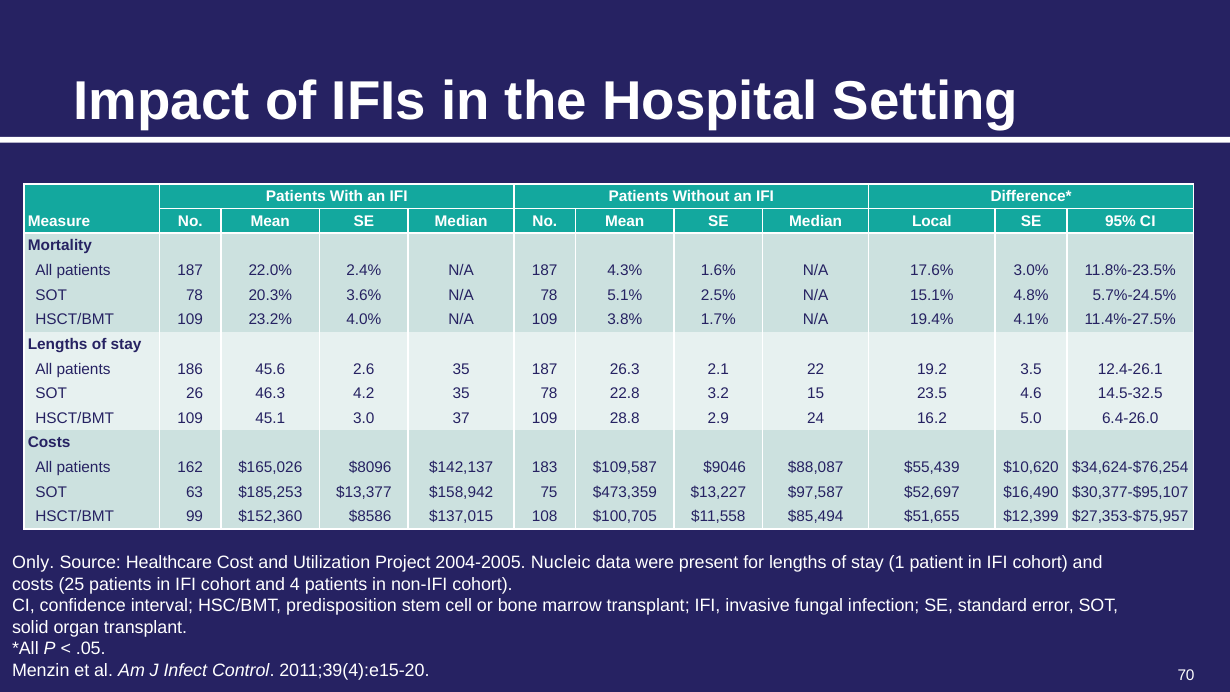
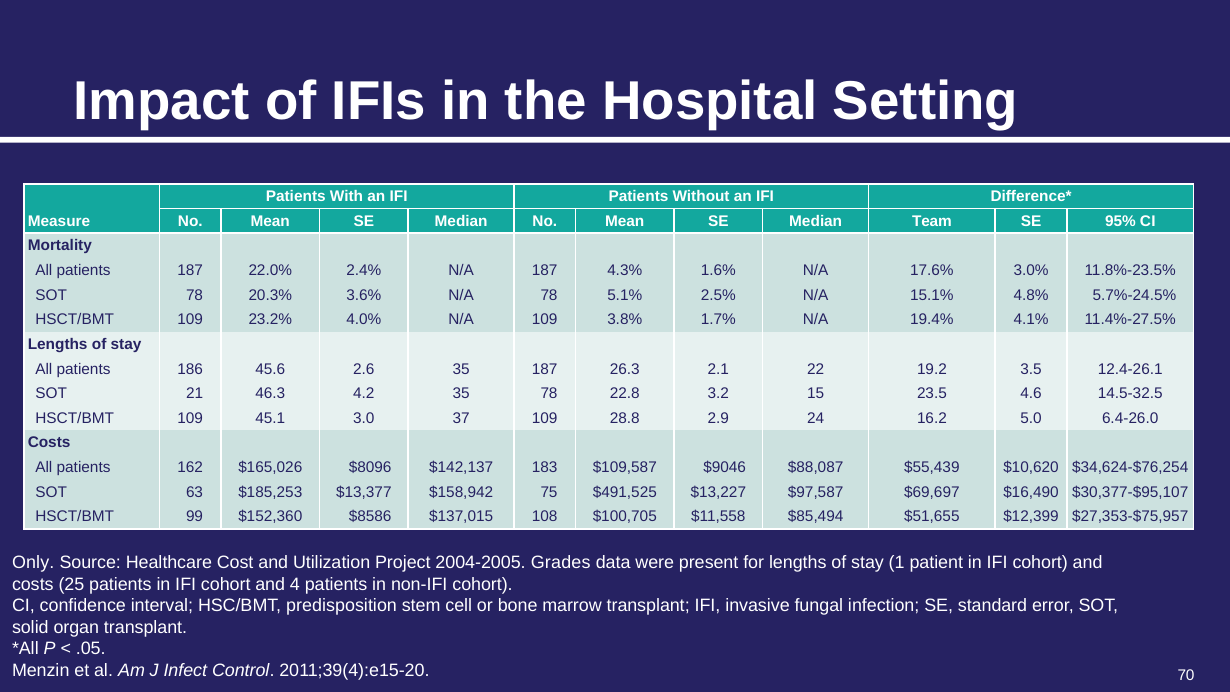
Local: Local -> Team (932, 221)
26: 26 -> 21 (195, 394)
$473,359: $473,359 -> $491,525 (625, 492)
$52,697: $52,697 -> $69,697 (932, 492)
Nucleic: Nucleic -> Grades (561, 563)
